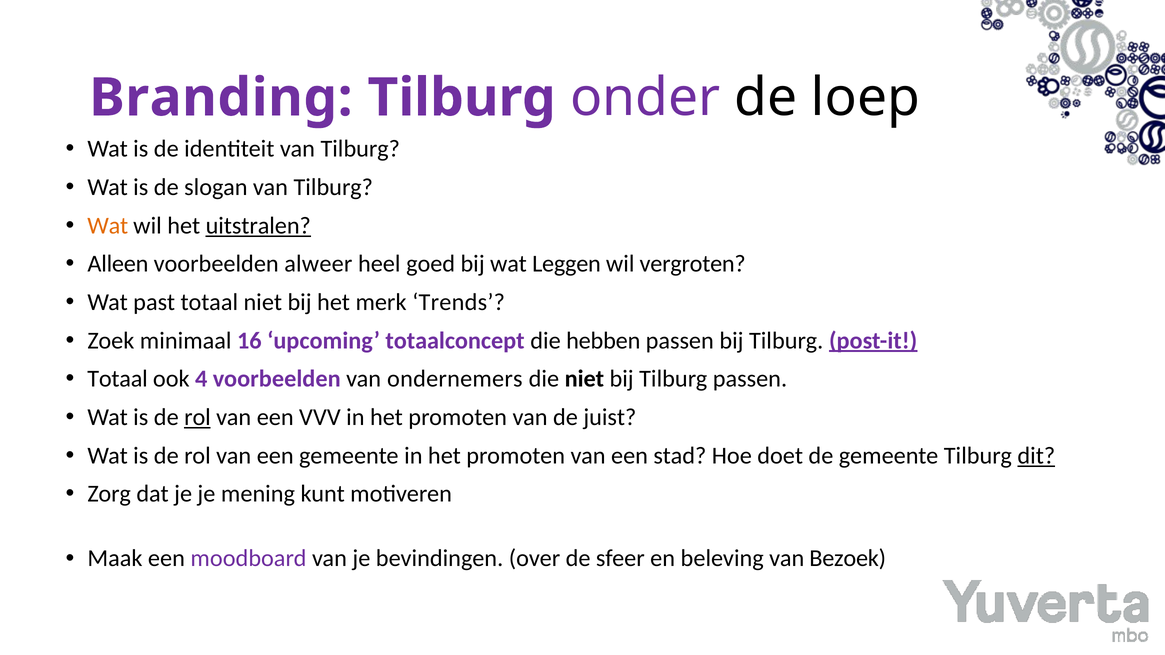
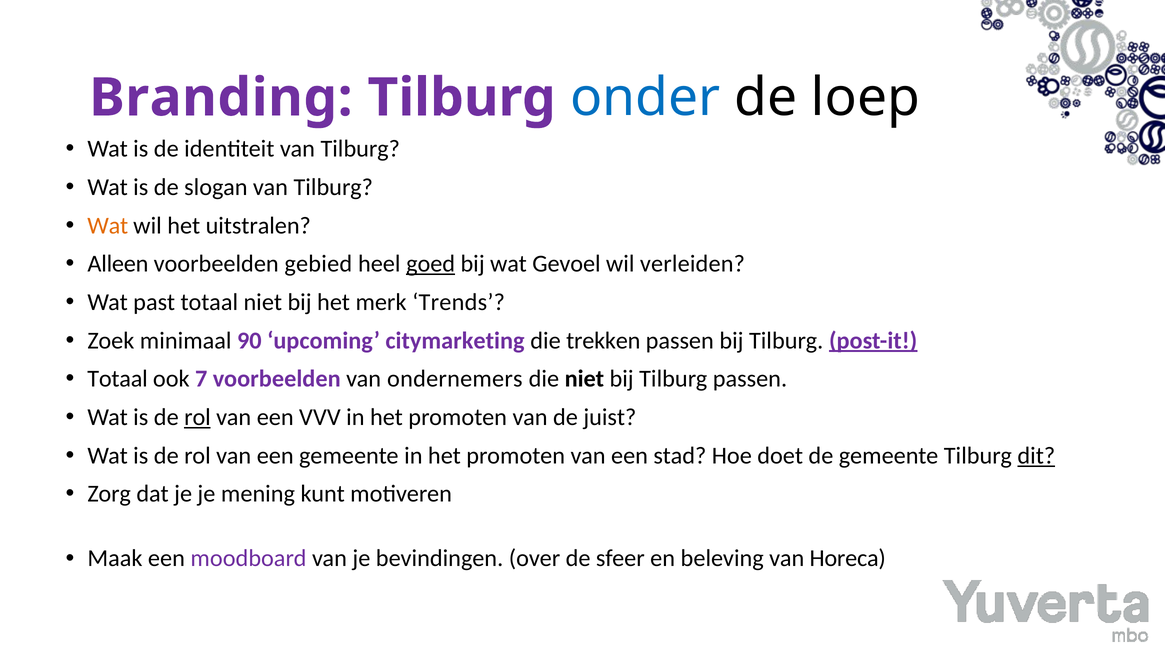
onder colour: purple -> blue (645, 98)
uitstralen underline: present -> none (258, 226)
alweer: alweer -> gebied (318, 264)
goed underline: none -> present (431, 264)
Leggen: Leggen -> Gevoel (566, 264)
vergroten: vergroten -> verleiden (692, 264)
16: 16 -> 90 (249, 341)
totaalconcept: totaalconcept -> citymarketing (455, 341)
hebben: hebben -> trekken (603, 341)
4: 4 -> 7 (201, 379)
Bezoek: Bezoek -> Horeca (848, 559)
